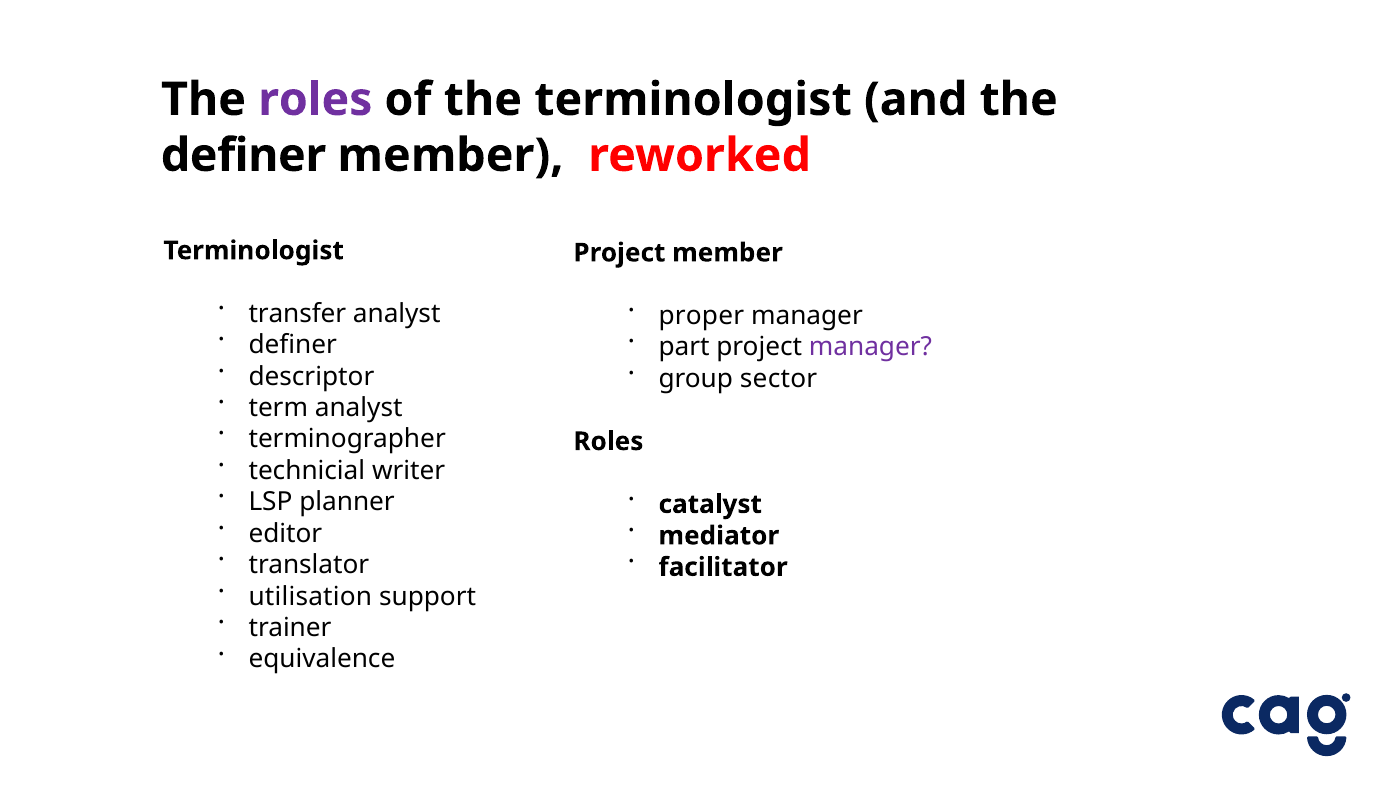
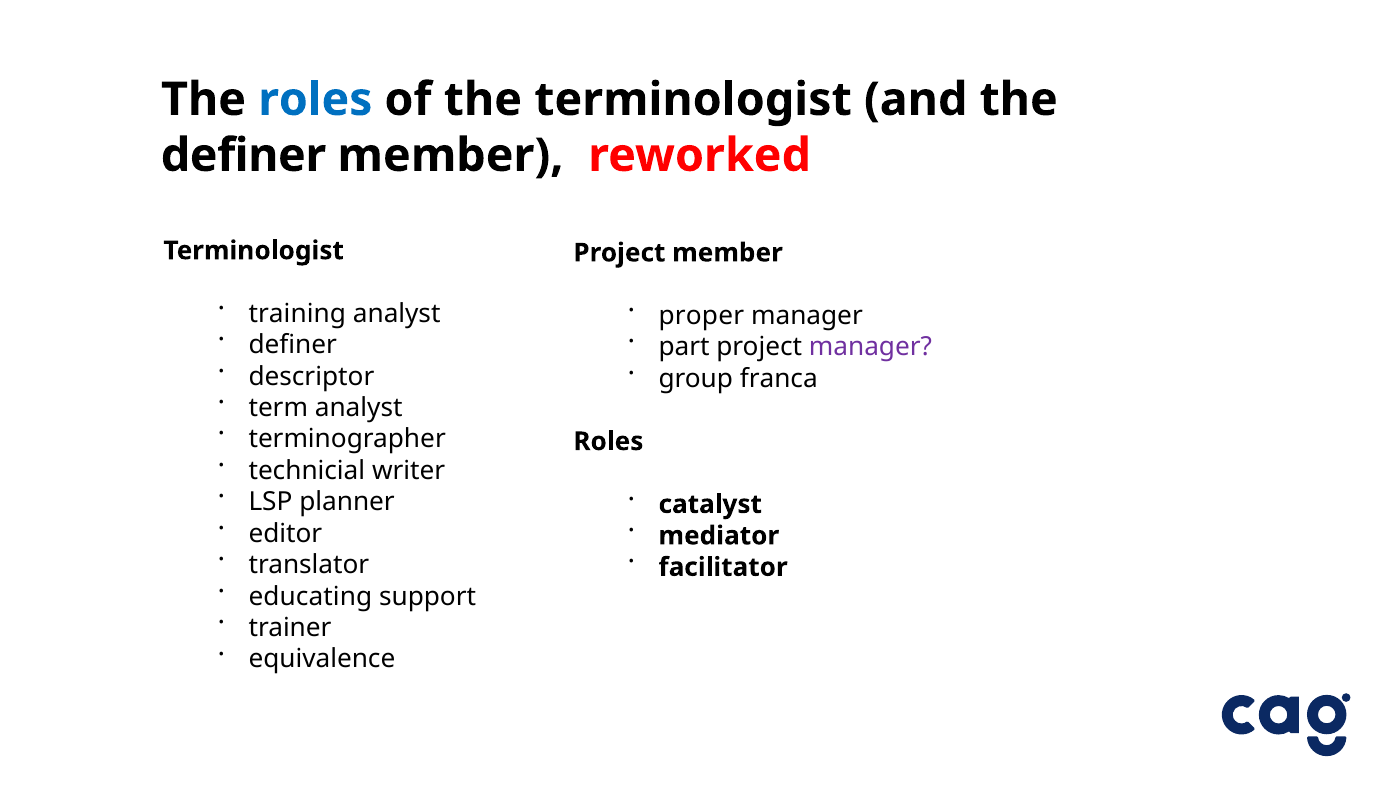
roles colour: purple -> blue (315, 100)
transfer: transfer -> training (297, 314)
sector: sector -> franca (779, 379)
utilisation: utilisation -> educating (310, 597)
